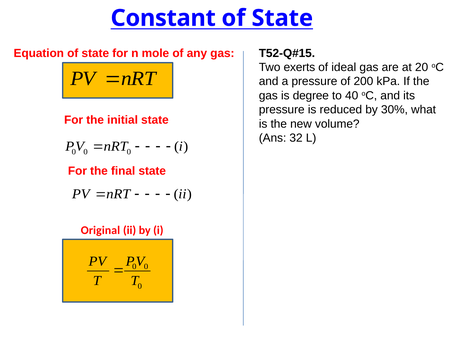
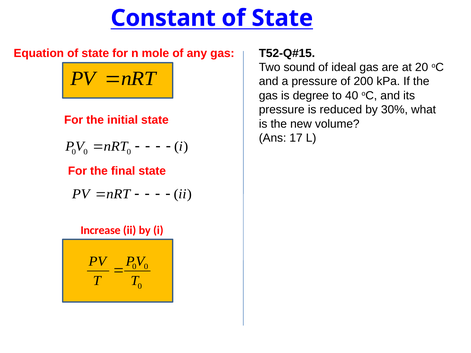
exerts: exerts -> sound (299, 67)
32: 32 -> 17 (296, 138)
Original: Original -> Increase (101, 231)
